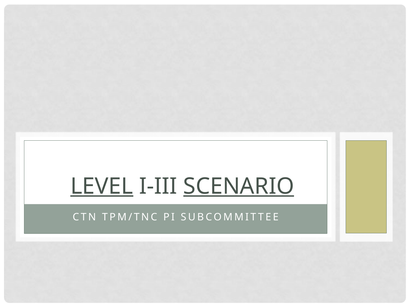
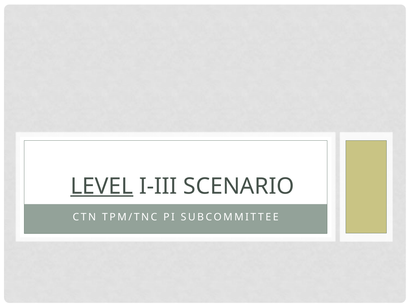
SCENARIO underline: present -> none (239, 187)
